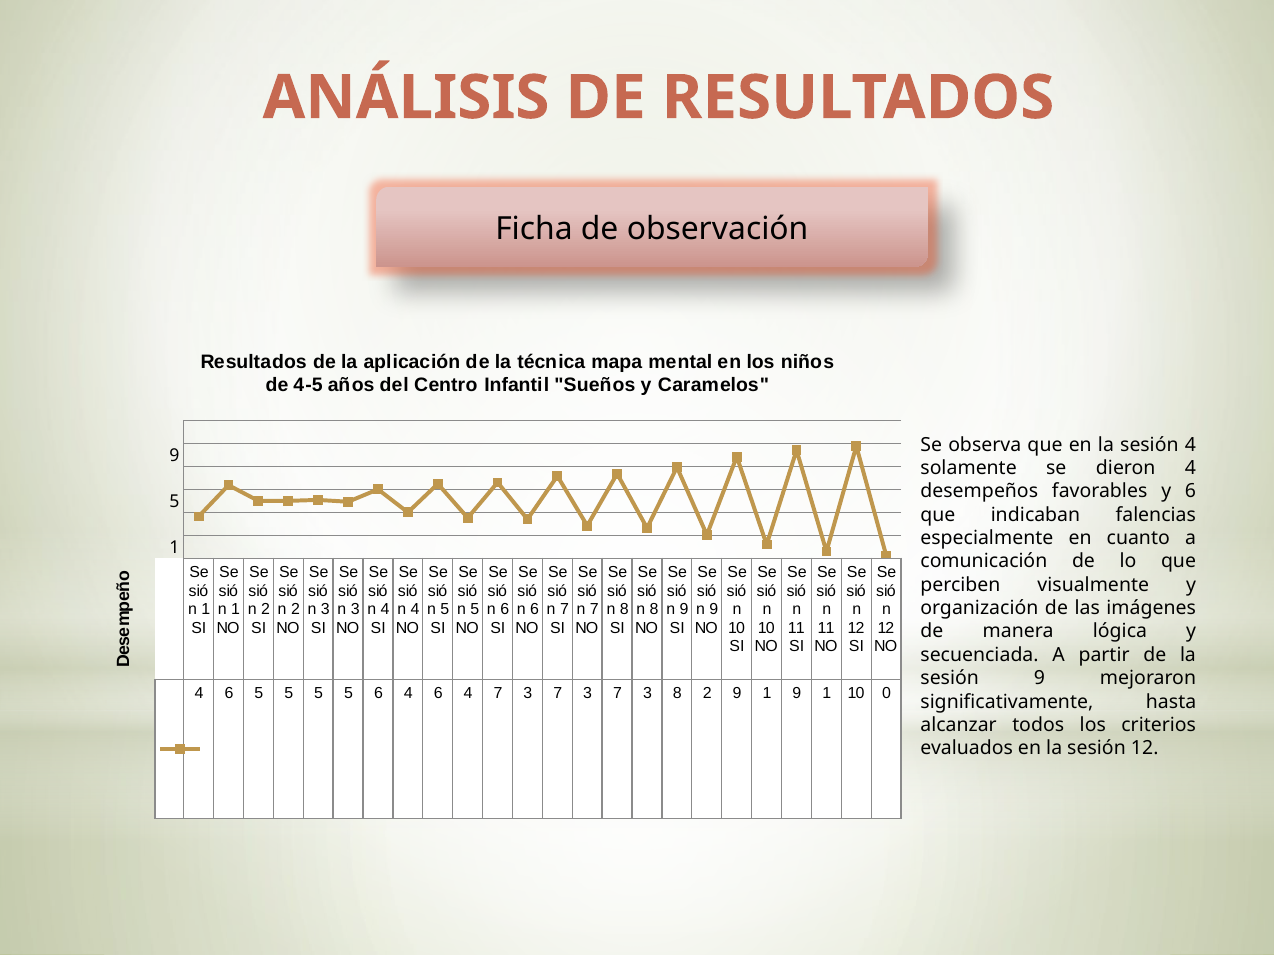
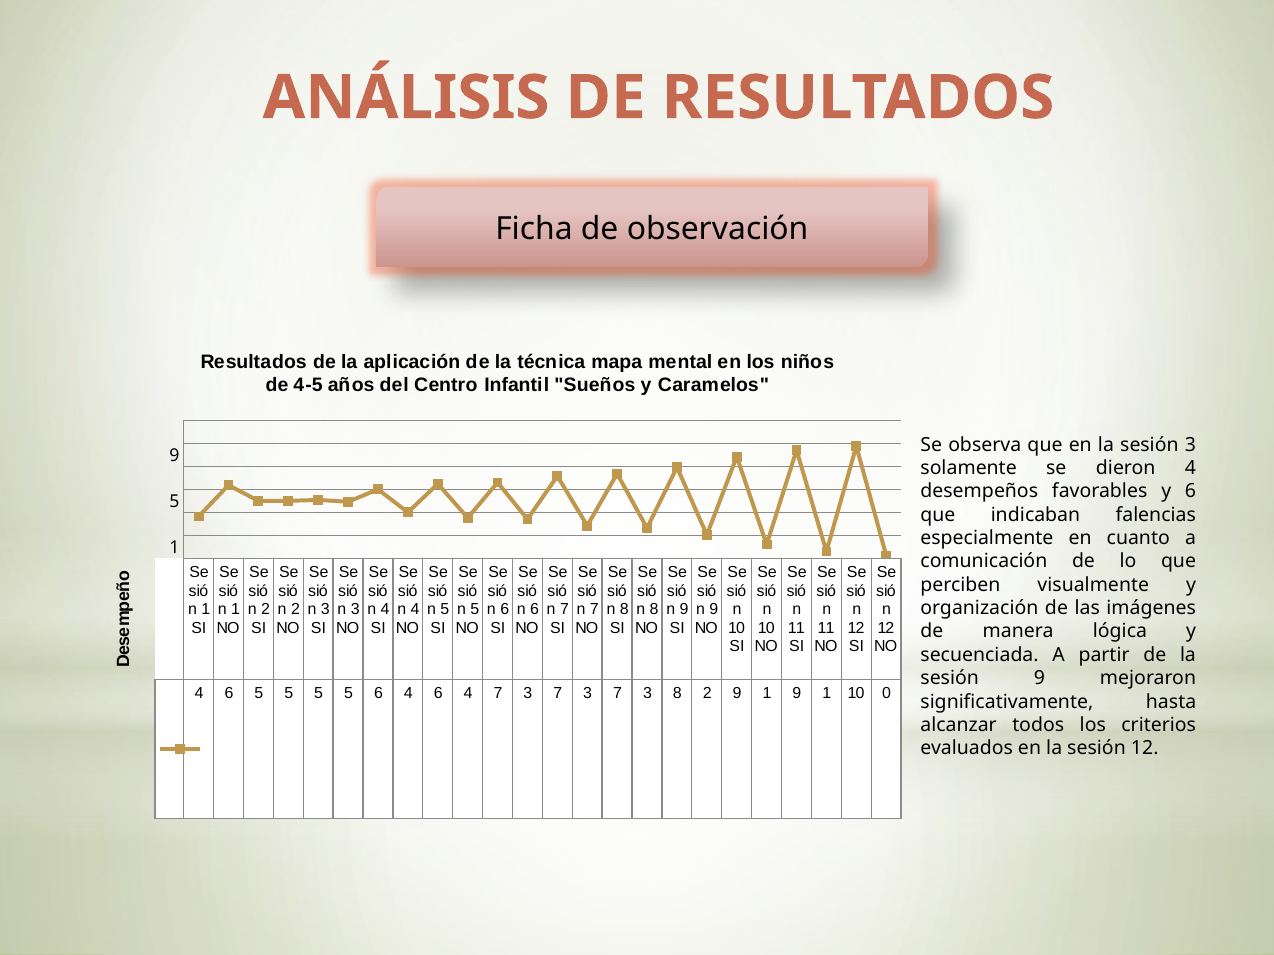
sesión 4: 4 -> 3 (1191, 445)
